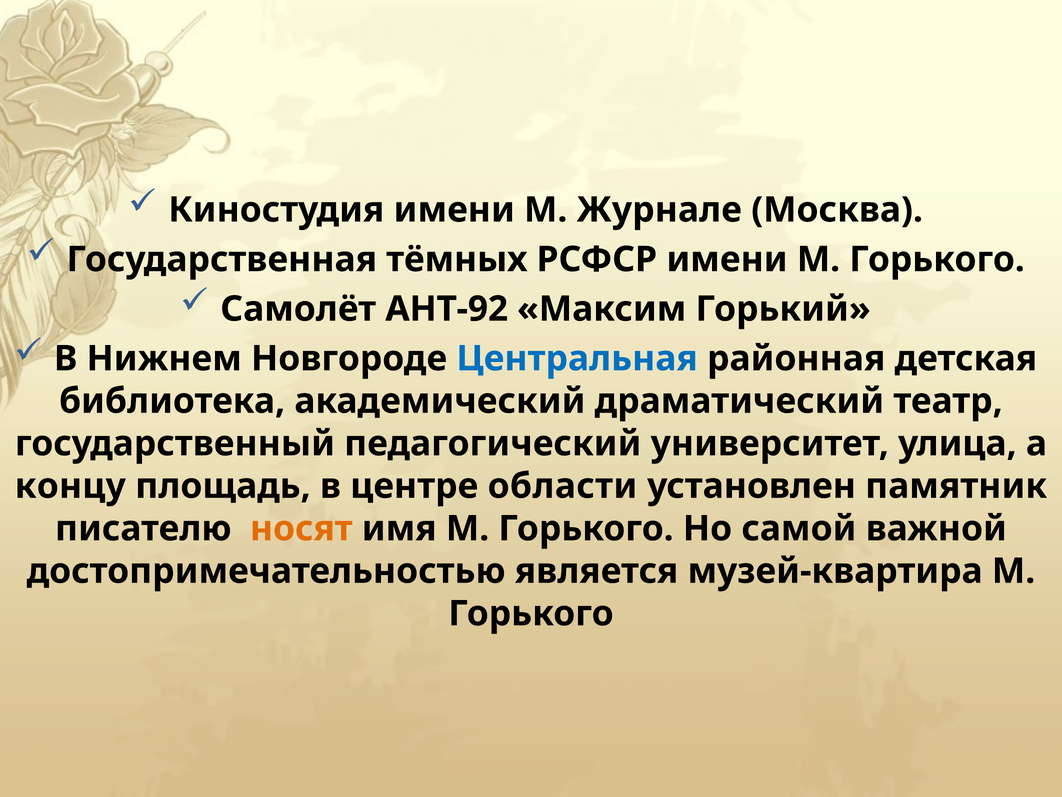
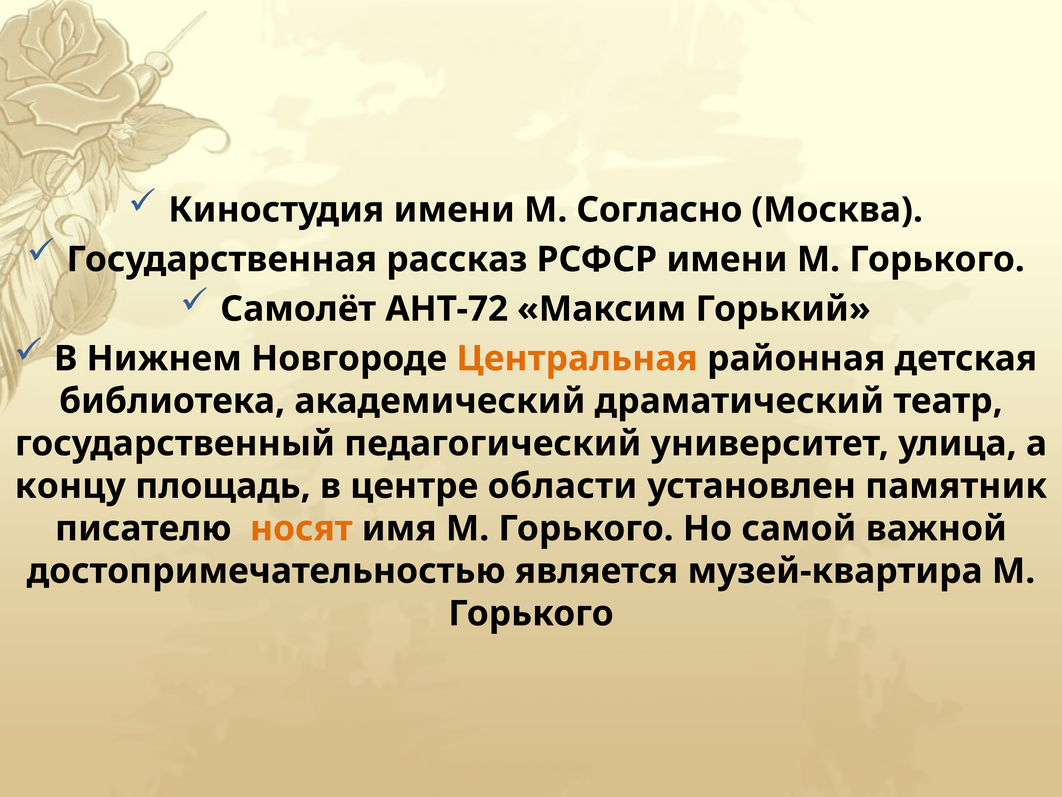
Журнале: Журнале -> Согласно (659, 210)
тёмных: тёмных -> рассказ (457, 259)
АНТ-92: АНТ-92 -> АНТ-72 (447, 309)
Центральная colour: blue -> orange (577, 358)
